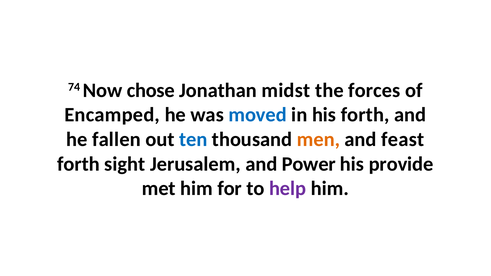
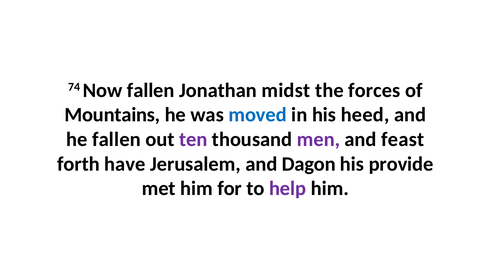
Now chose: chose -> fallen (151, 90)
Encamped: Encamped -> Mountains (112, 115)
his forth: forth -> heed (365, 115)
ten colour: blue -> purple (193, 140)
men colour: orange -> purple (318, 140)
sight: sight -> have (125, 164)
Power: Power -> Dagon (309, 164)
